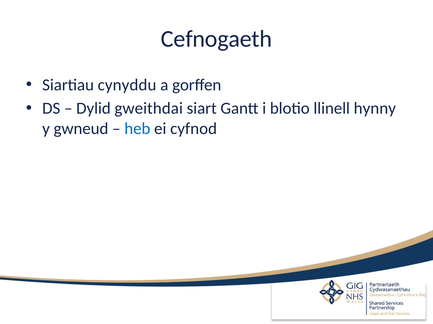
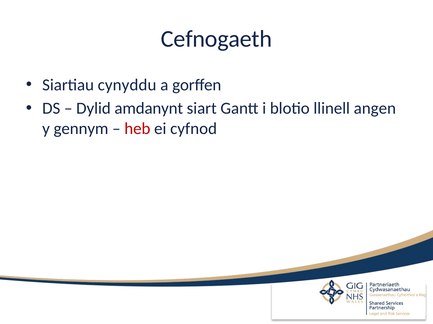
gweithdai: gweithdai -> amdanynt (149, 109)
hynny: hynny -> angen (375, 109)
gwneud: gwneud -> gennym (81, 129)
heb colour: blue -> red (137, 129)
